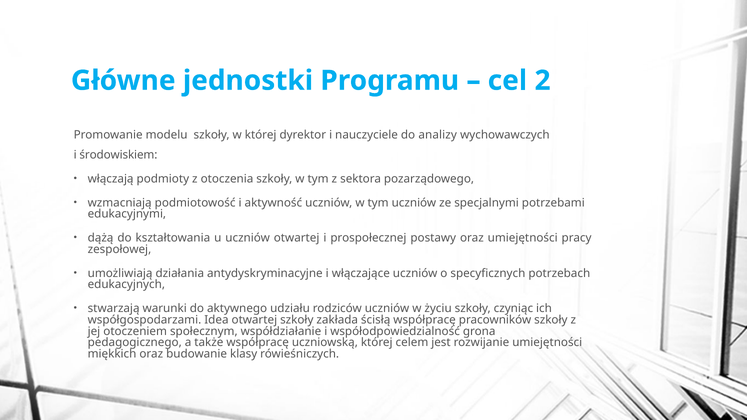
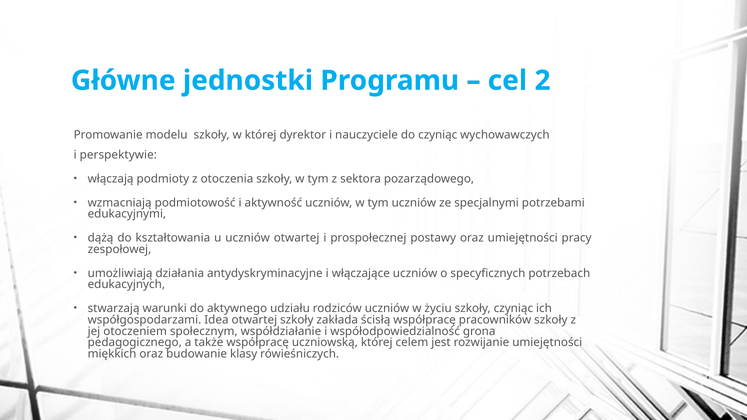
do analizy: analizy -> czyniąc (438, 135)
środowiskiem: środowiskiem -> perspektywie (118, 155)
